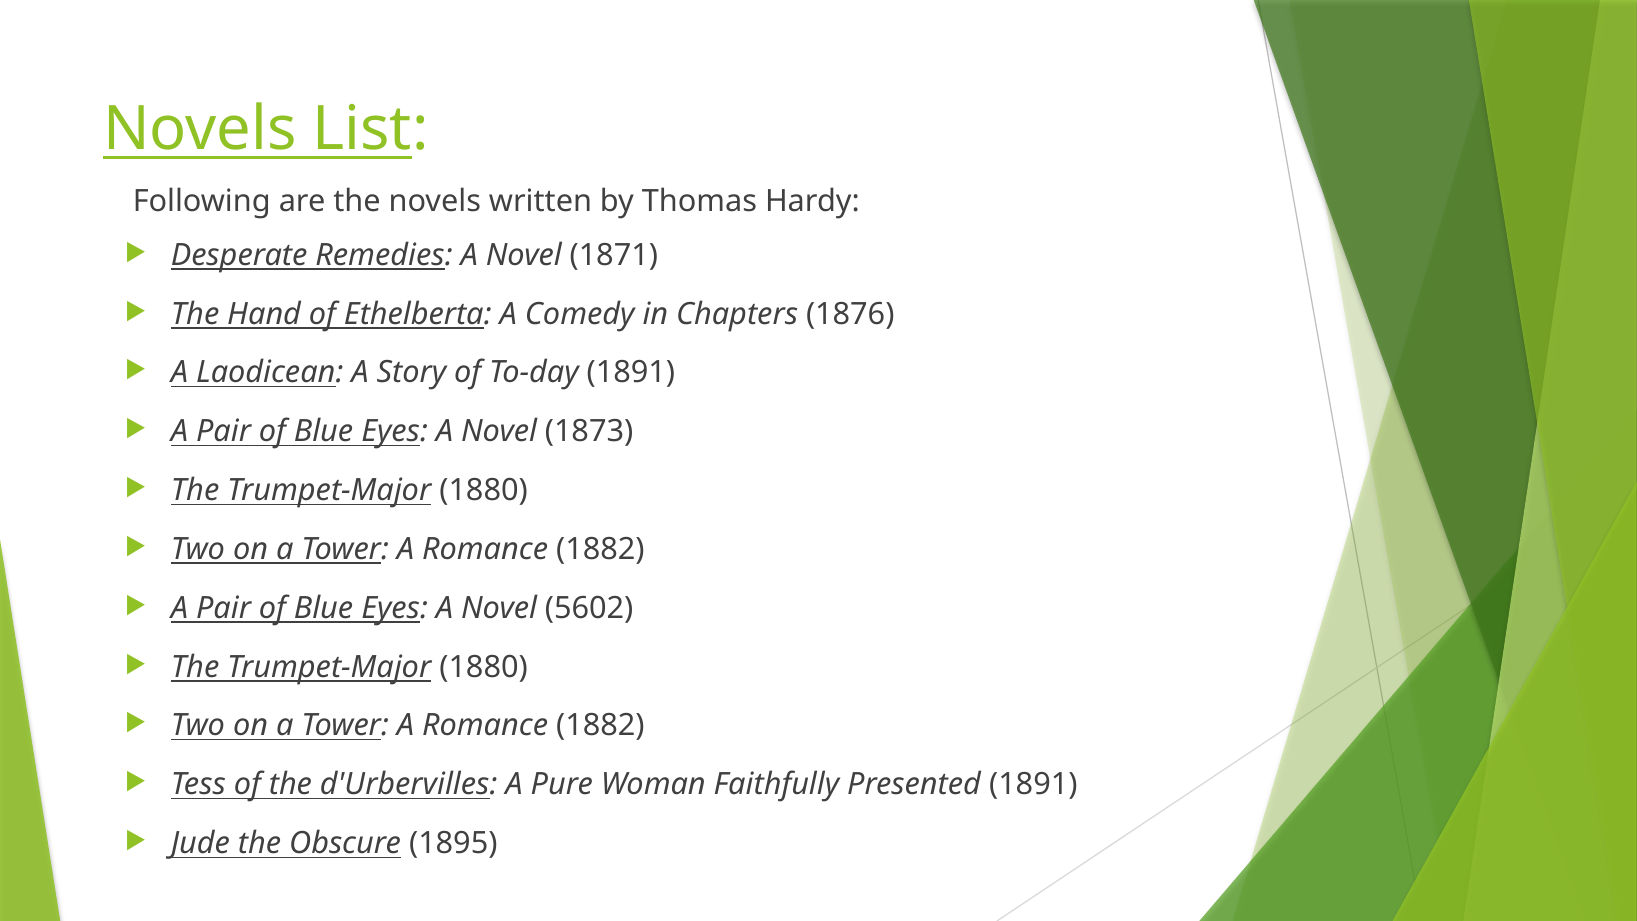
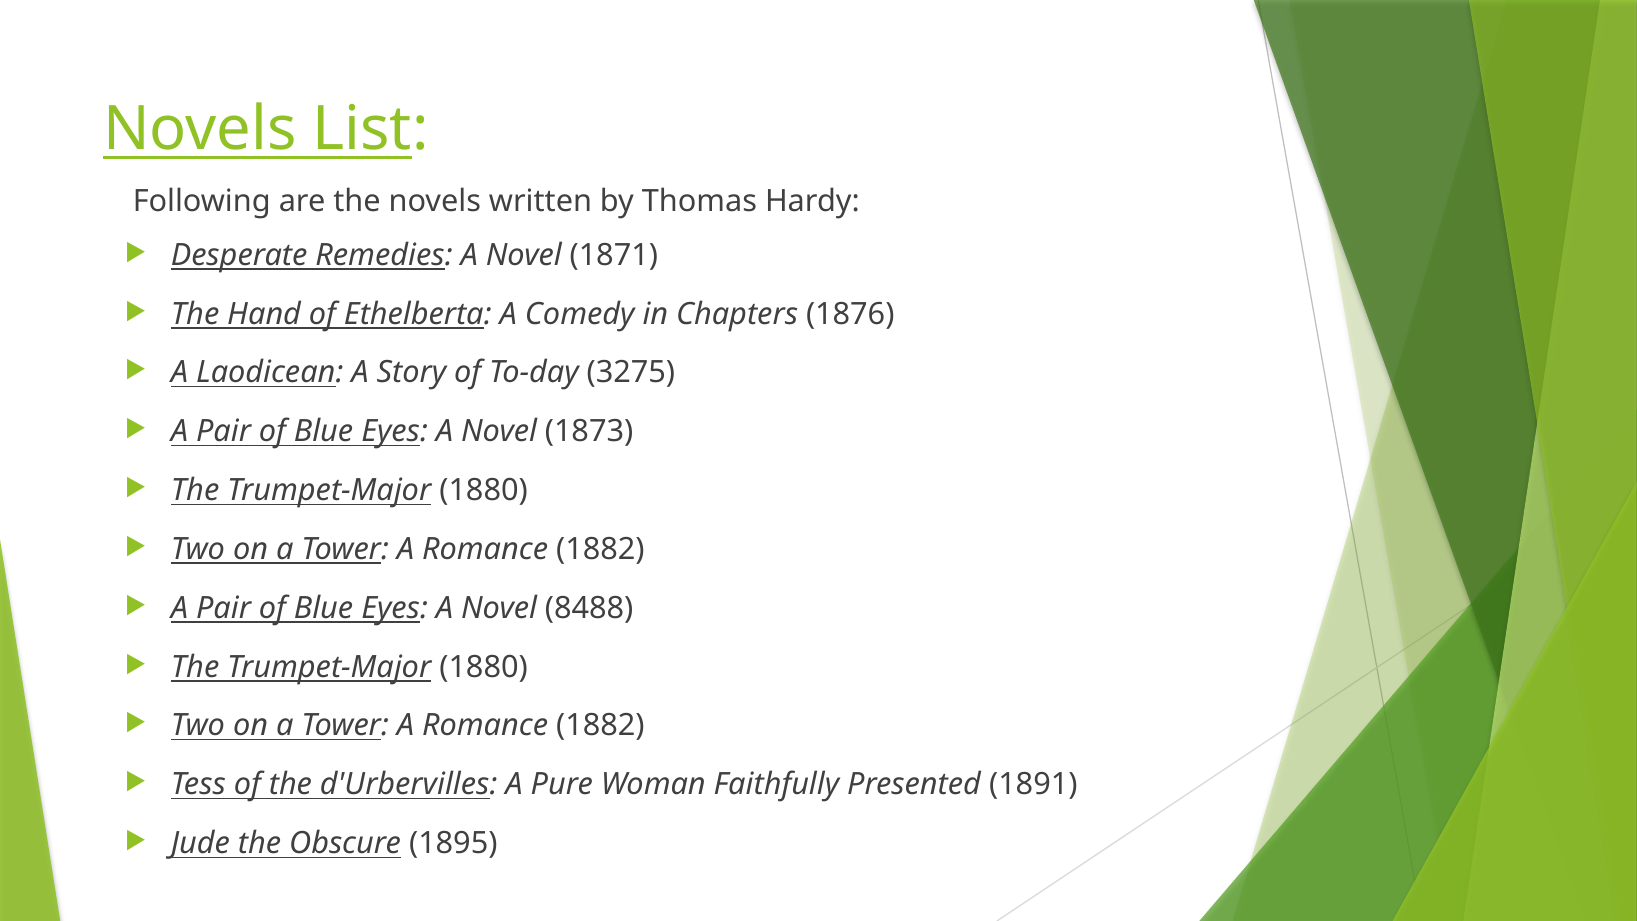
To-day 1891: 1891 -> 3275 (631, 373)
5602: 5602 -> 8488 (589, 608)
